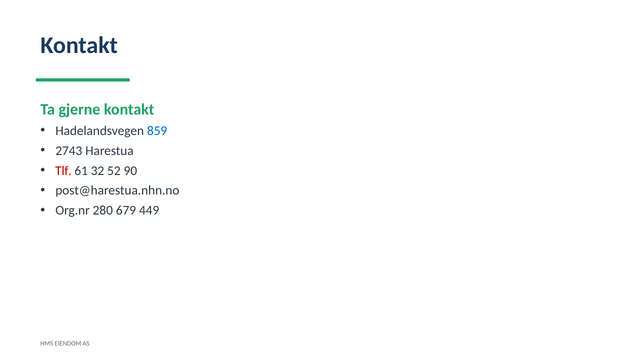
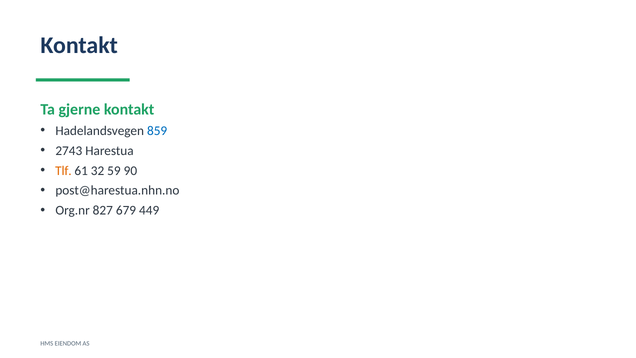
Tlf colour: red -> orange (63, 171)
52: 52 -> 59 (114, 171)
280: 280 -> 827 (103, 210)
